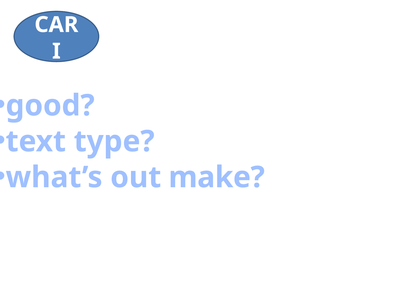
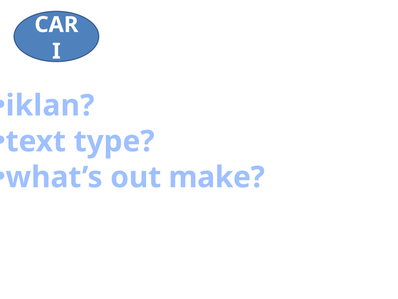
good: good -> iklan (50, 105)
